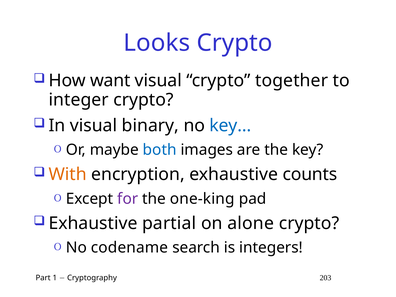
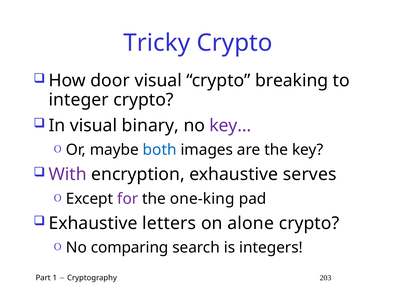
Looks: Looks -> Tricky (157, 43)
want: want -> door (110, 81)
together: together -> breaking (292, 81)
key… colour: blue -> purple (230, 126)
With colour: orange -> purple (68, 174)
counts: counts -> serves (310, 174)
partial: partial -> letters (169, 223)
codename: codename -> comparing (130, 248)
